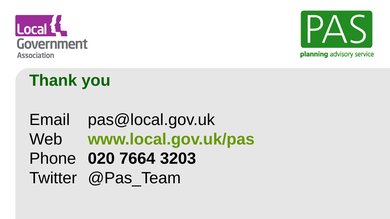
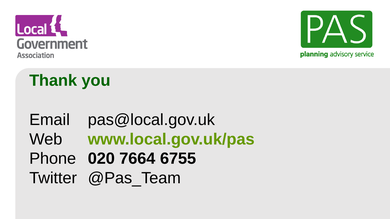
3203: 3203 -> 6755 (178, 159)
